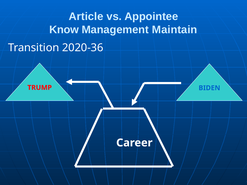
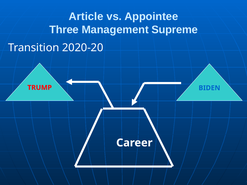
Know: Know -> Three (64, 30)
Maintain: Maintain -> Supreme (175, 30)
2020-36: 2020-36 -> 2020-20 (83, 48)
